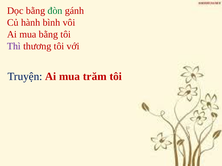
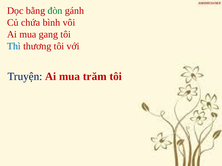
hành: hành -> chứa (31, 23)
mua bằng: bằng -> gang (48, 34)
Thì colour: purple -> blue (14, 46)
